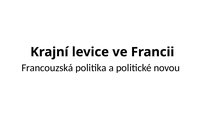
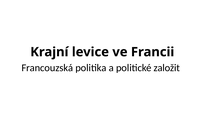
novou: novou -> založit (167, 68)
